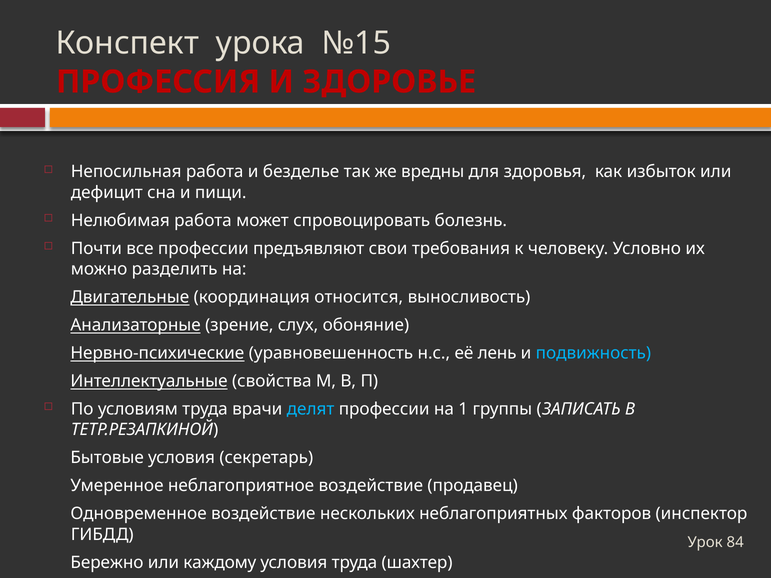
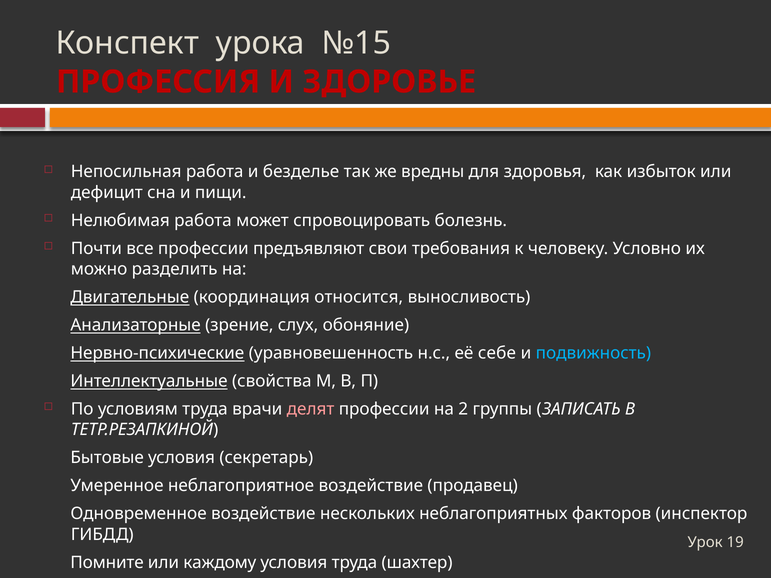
лень: лень -> себе (497, 353)
делят colour: light blue -> pink (311, 409)
1: 1 -> 2 (463, 409)
84: 84 -> 19 (735, 542)
Бережно: Бережно -> Помните (107, 563)
